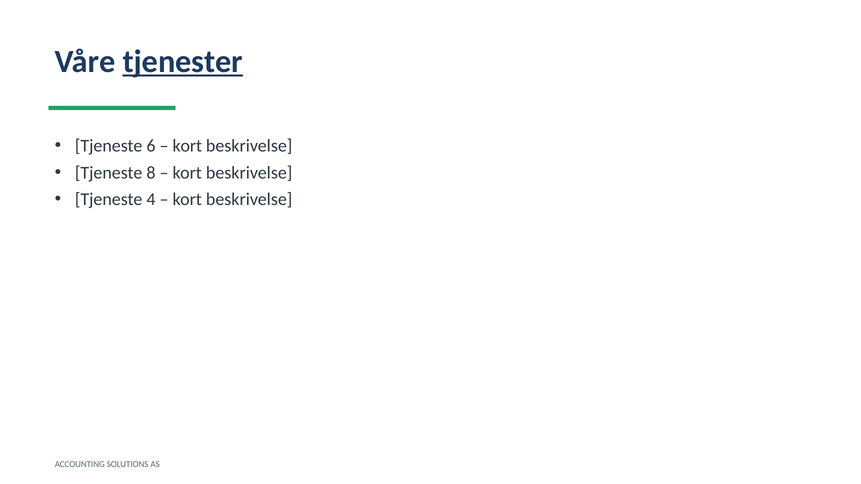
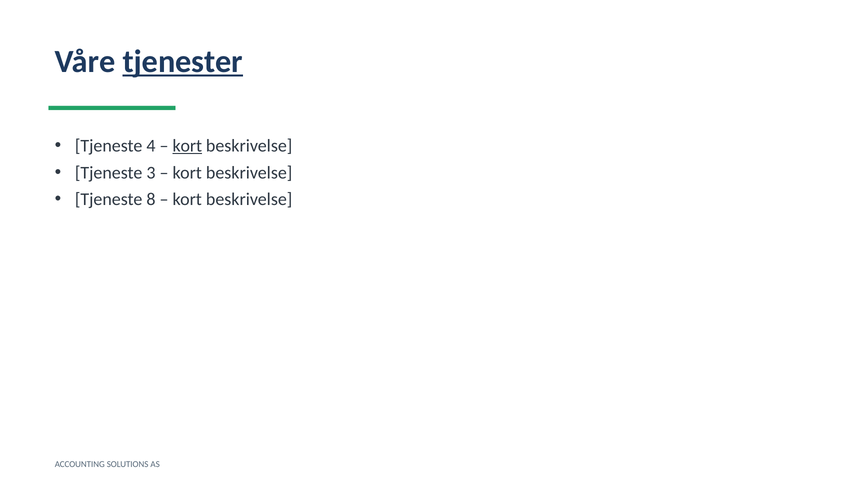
6: 6 -> 4 (151, 146)
kort underline: none -> present (187, 146)
8: 8 -> 3 (151, 173)
4: 4 -> 8 (151, 200)
